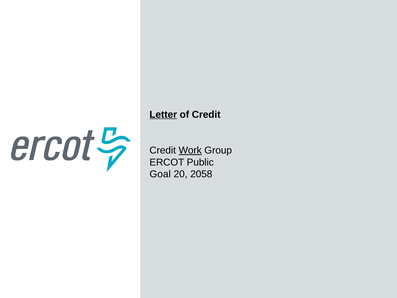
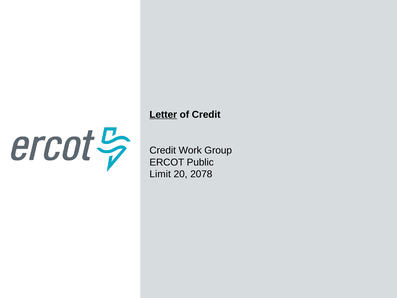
Work underline: present -> none (190, 150)
Goal: Goal -> Limit (160, 174)
2058: 2058 -> 2078 (201, 174)
